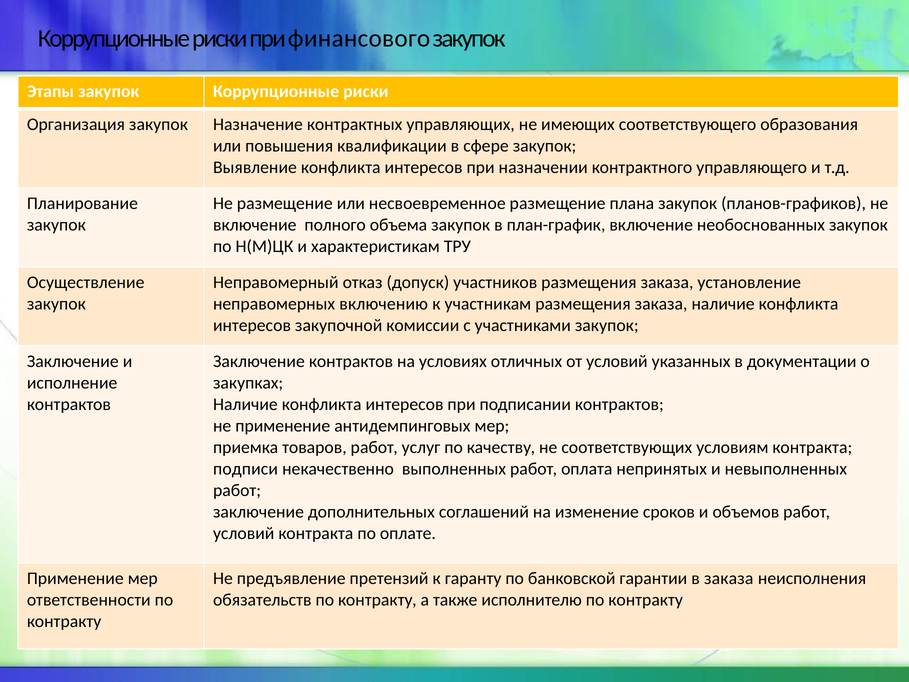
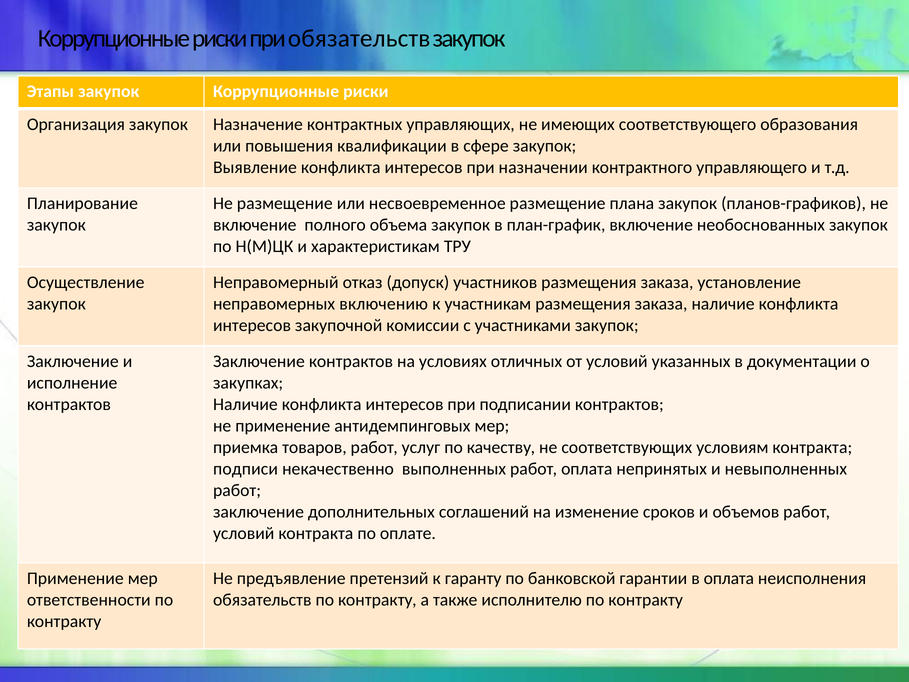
при финансового: финансового -> обязательств (359, 38)
в заказа: заказа -> оплата (729, 578)
